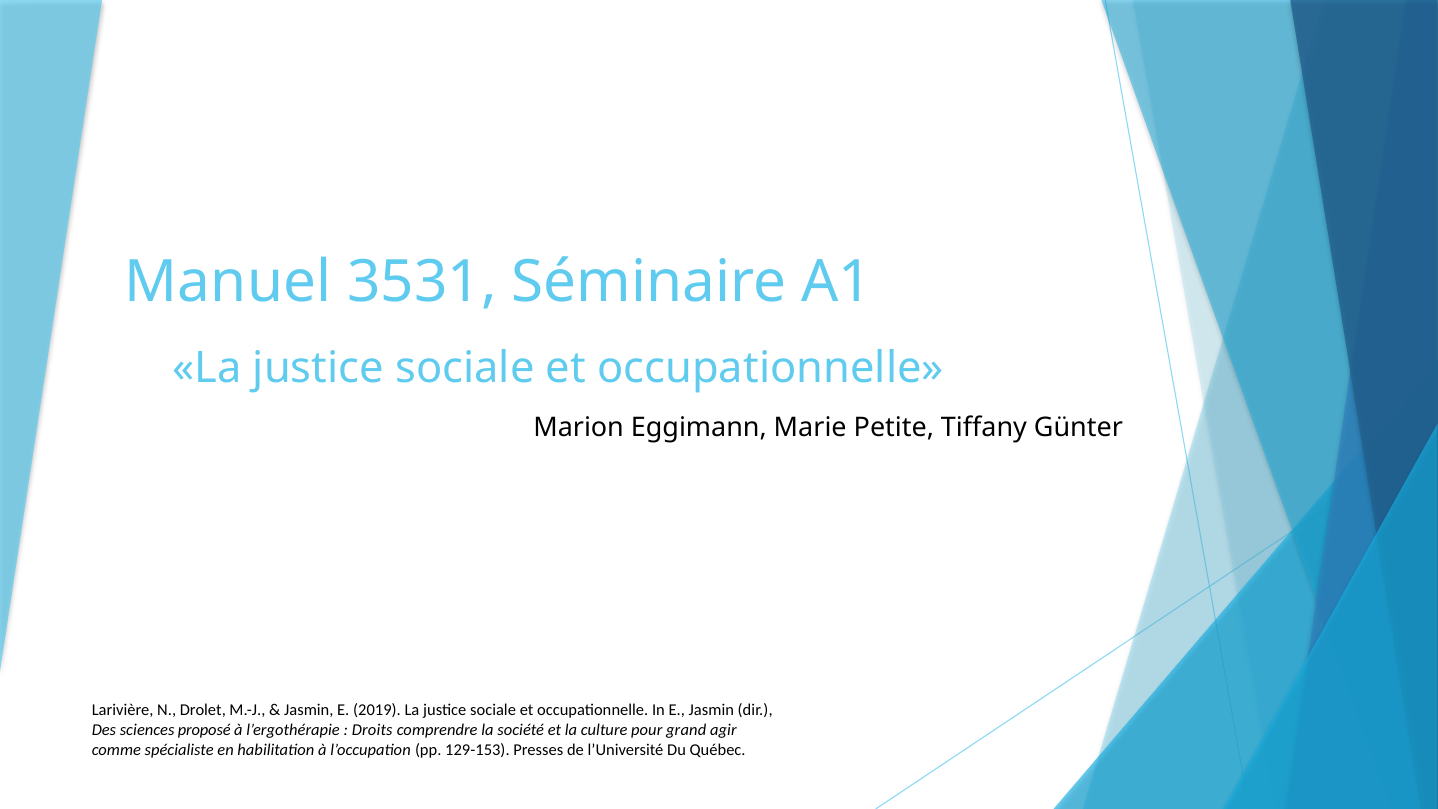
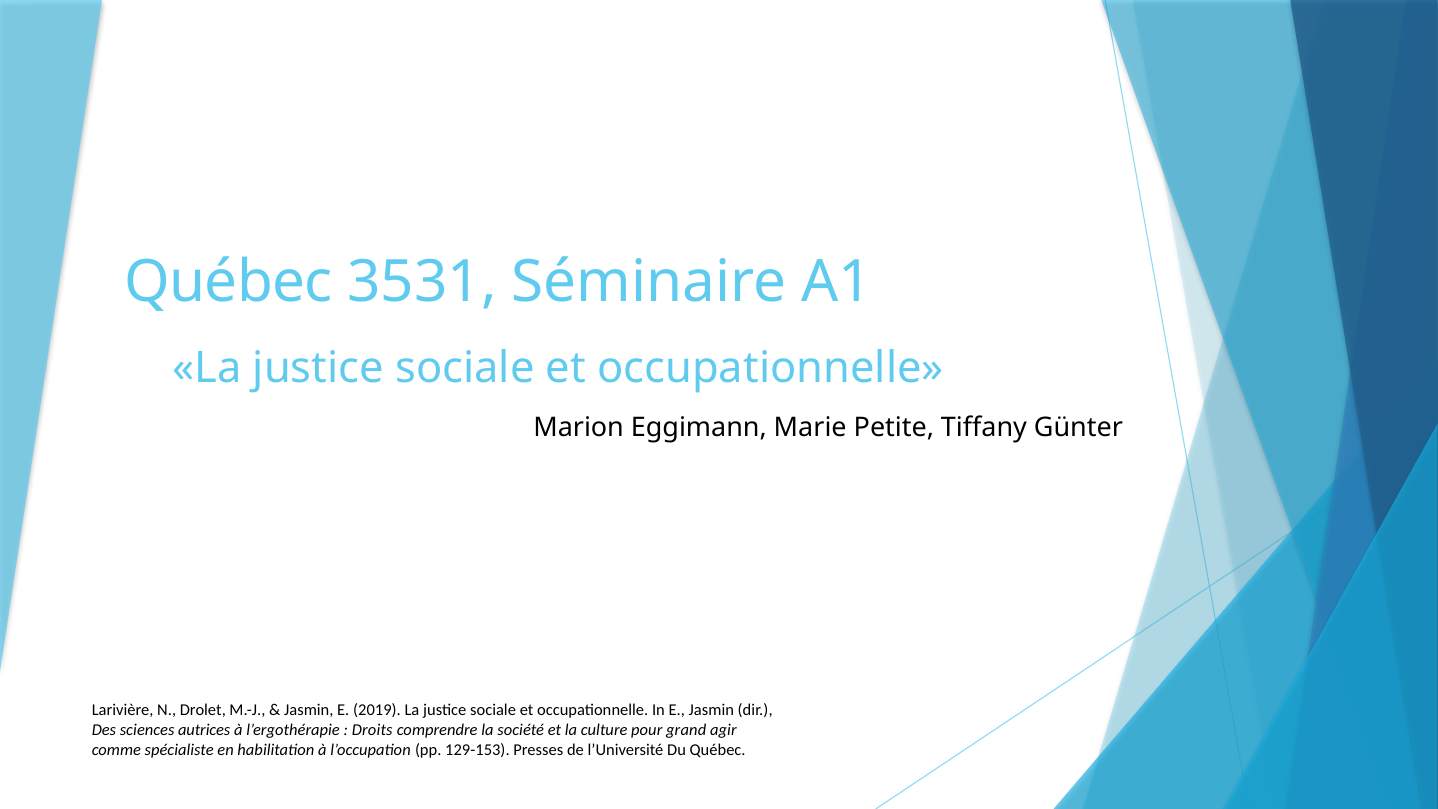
Manuel: Manuel -> Québec (228, 282)
proposé: proposé -> autrices (204, 730)
